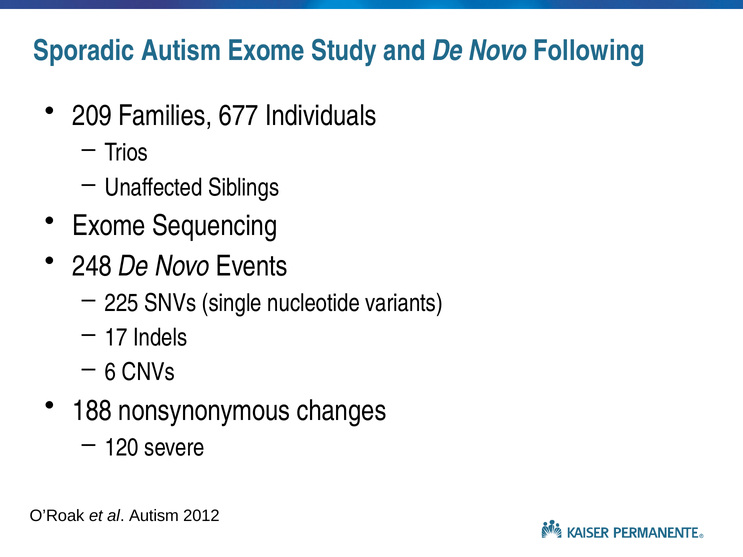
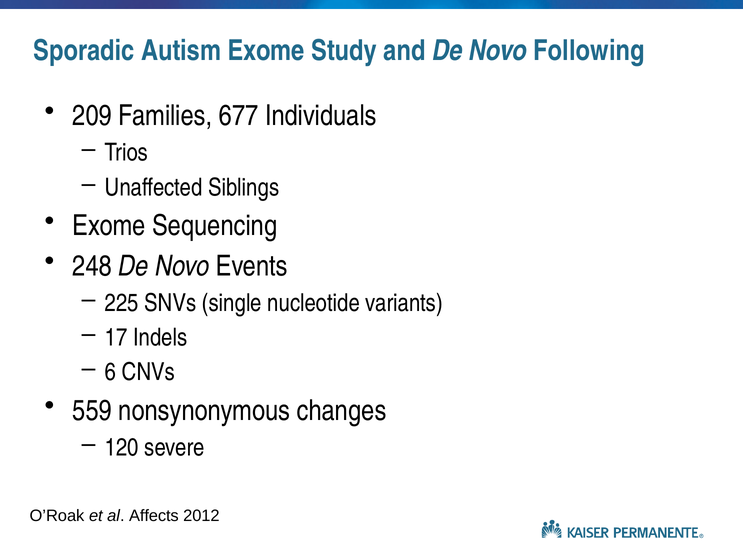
188: 188 -> 559 (92, 411)
al Autism: Autism -> Affects (154, 516)
